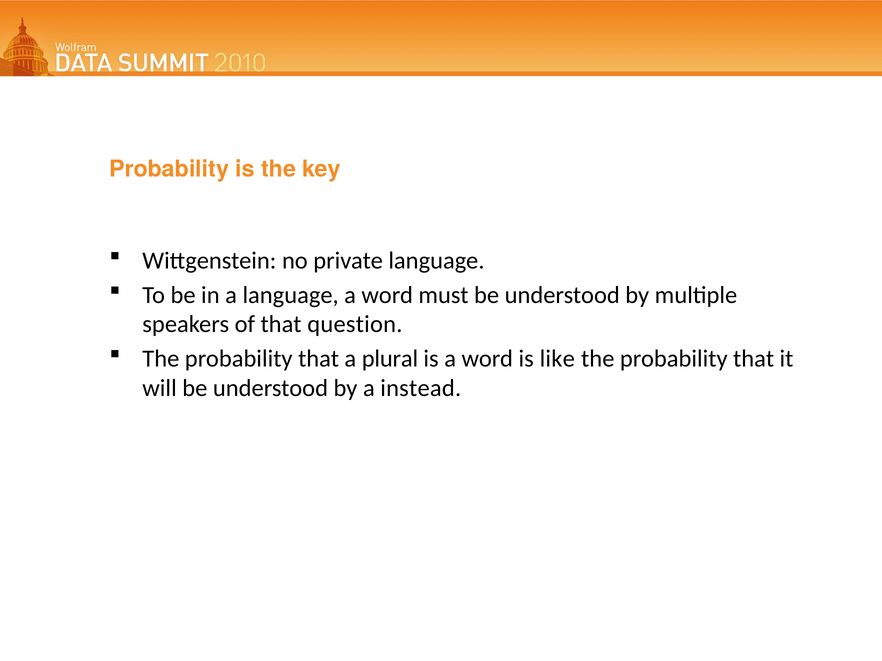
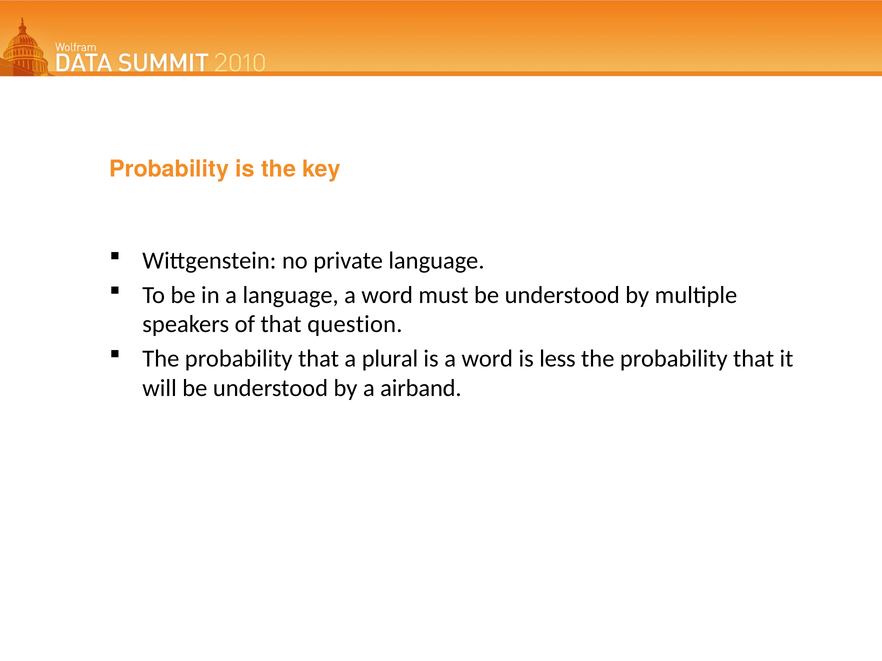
like: like -> less (557, 359)
instead: instead -> airband (421, 388)
